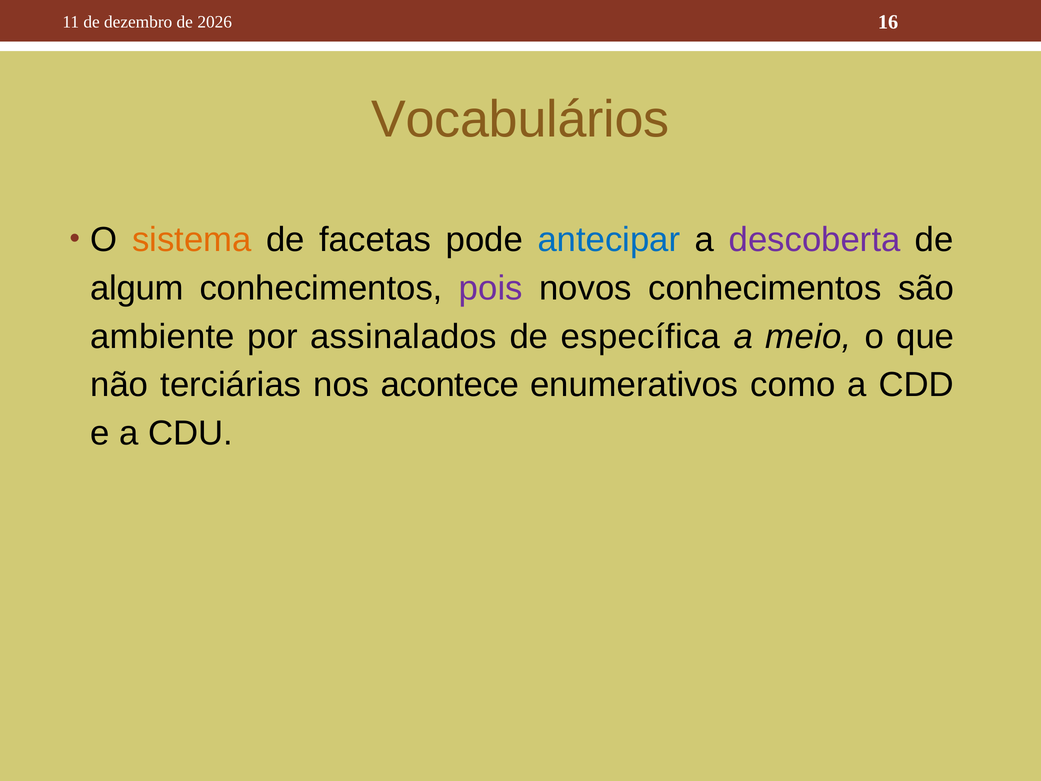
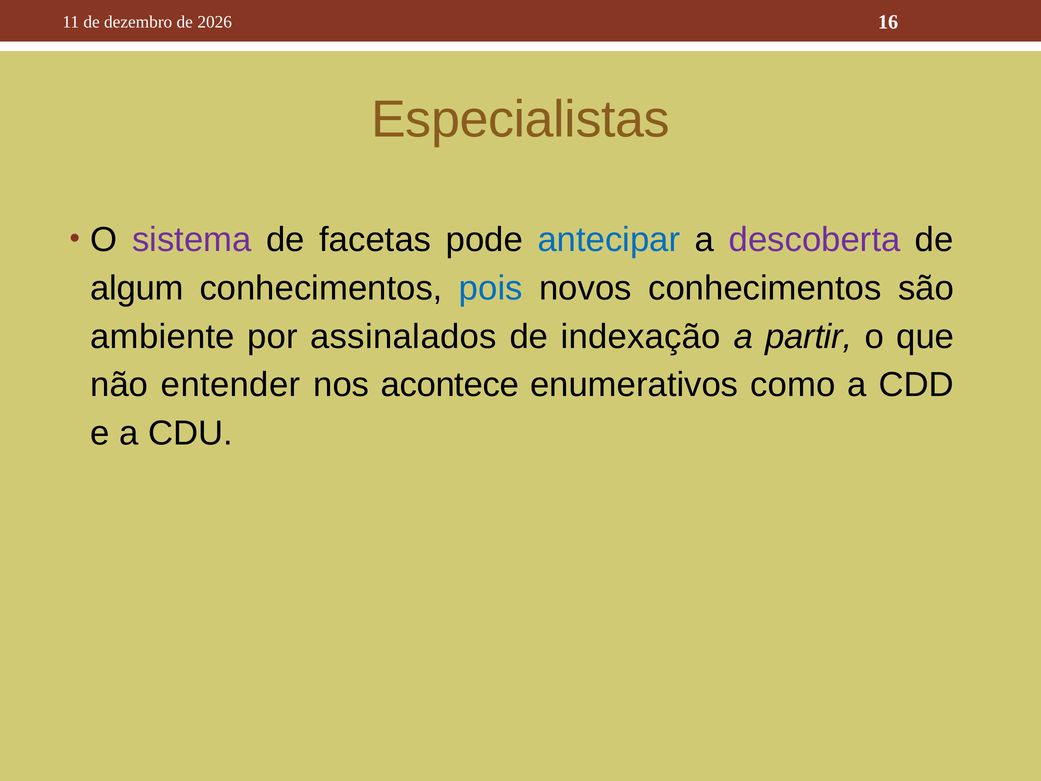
Vocabulários: Vocabulários -> Especialistas (520, 119)
sistema colour: orange -> purple (192, 240)
pois colour: purple -> blue (491, 288)
específica: específica -> indexação (641, 337)
meio: meio -> partir (809, 337)
terciárias: terciárias -> entender (231, 385)
